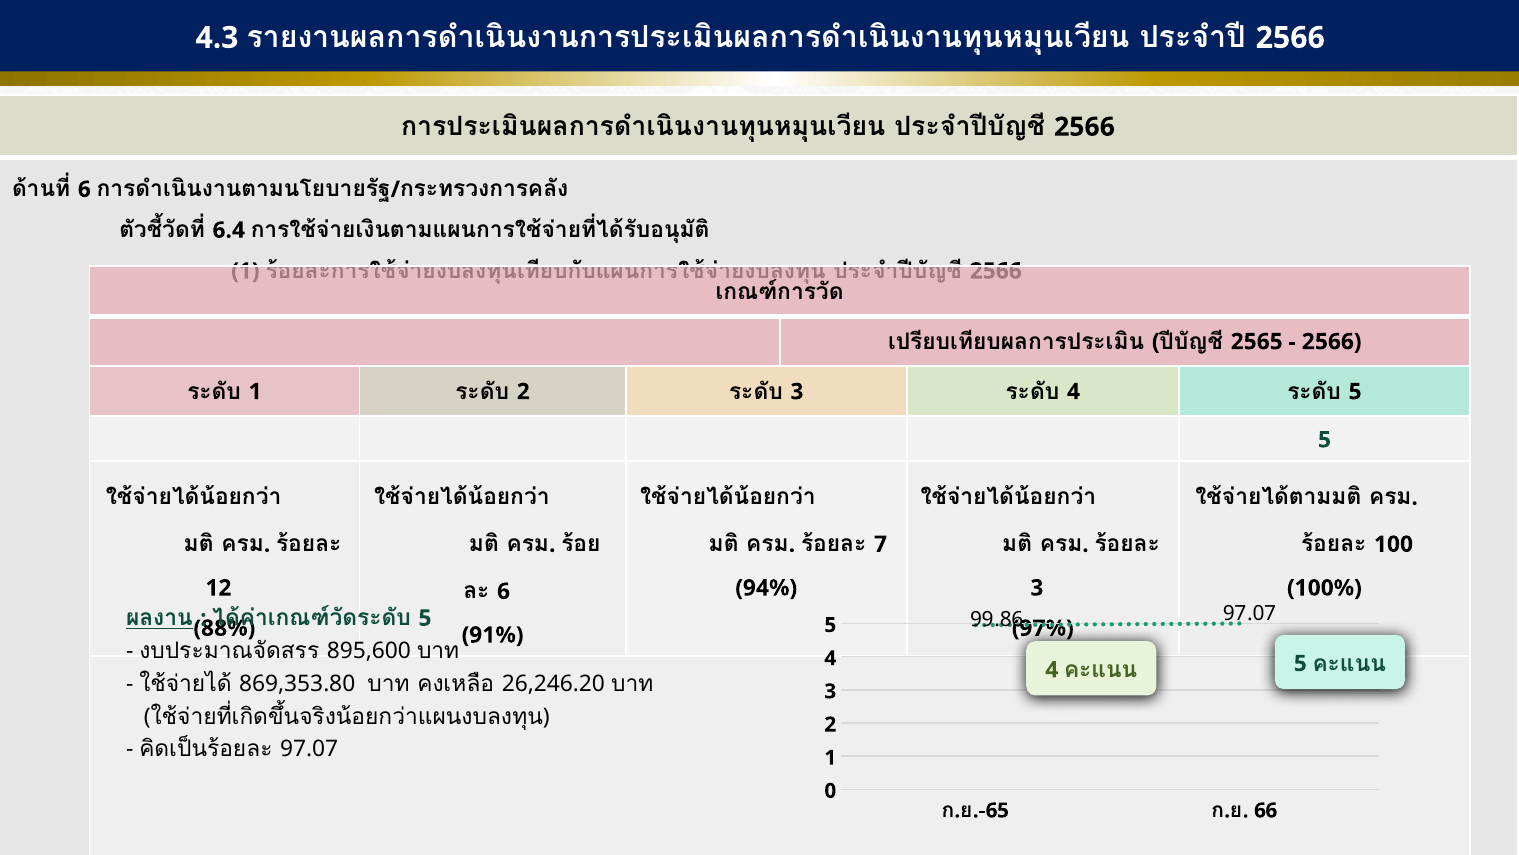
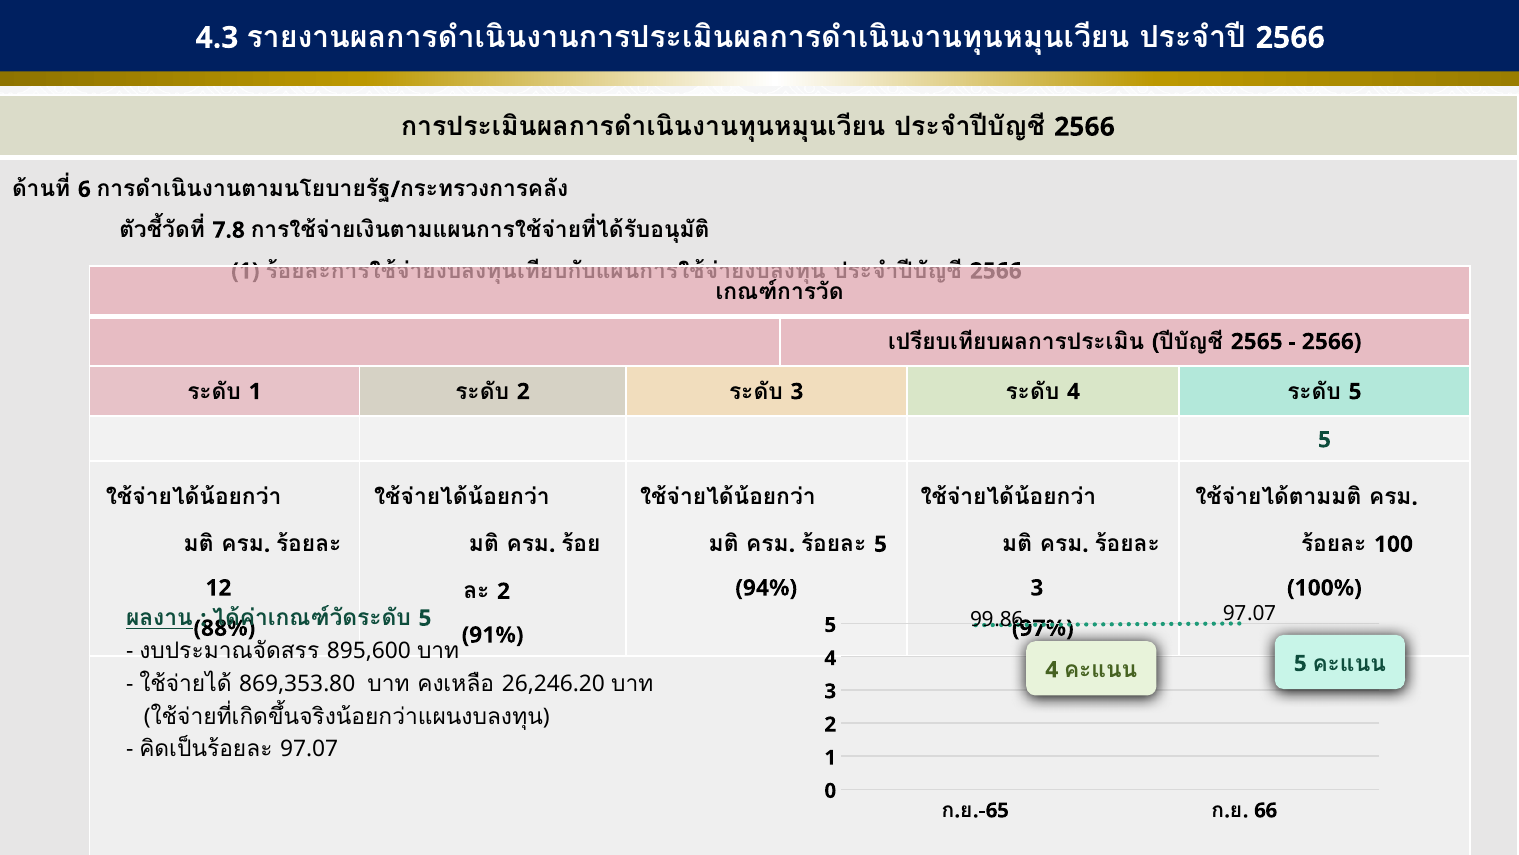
6.4: 6.4 -> 7.8 (229, 230)
7: 7 -> 5 (880, 544)
6: 6 -> 2 (504, 591)
